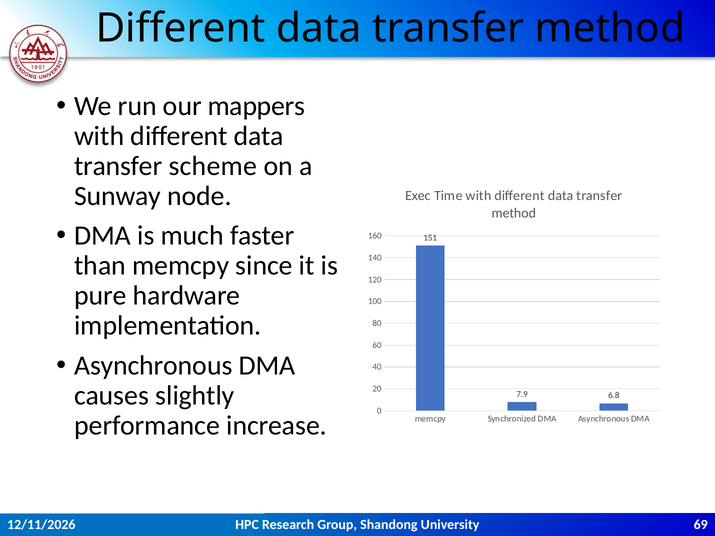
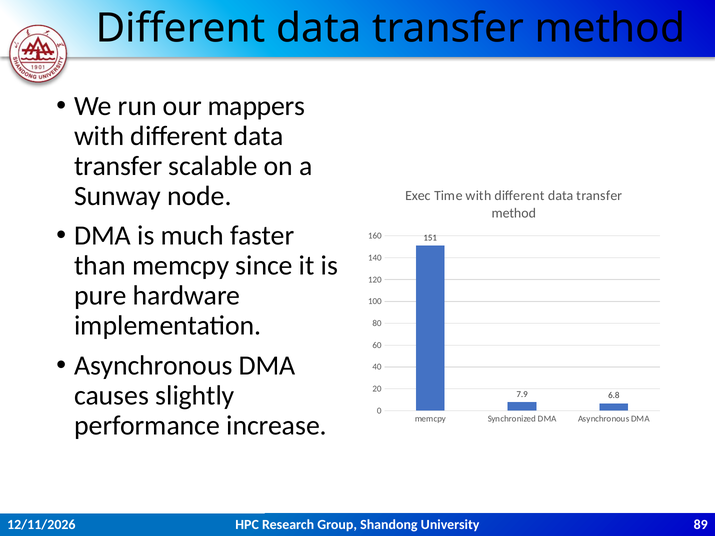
scheme: scheme -> scalable (213, 166)
69: 69 -> 89 (701, 525)
